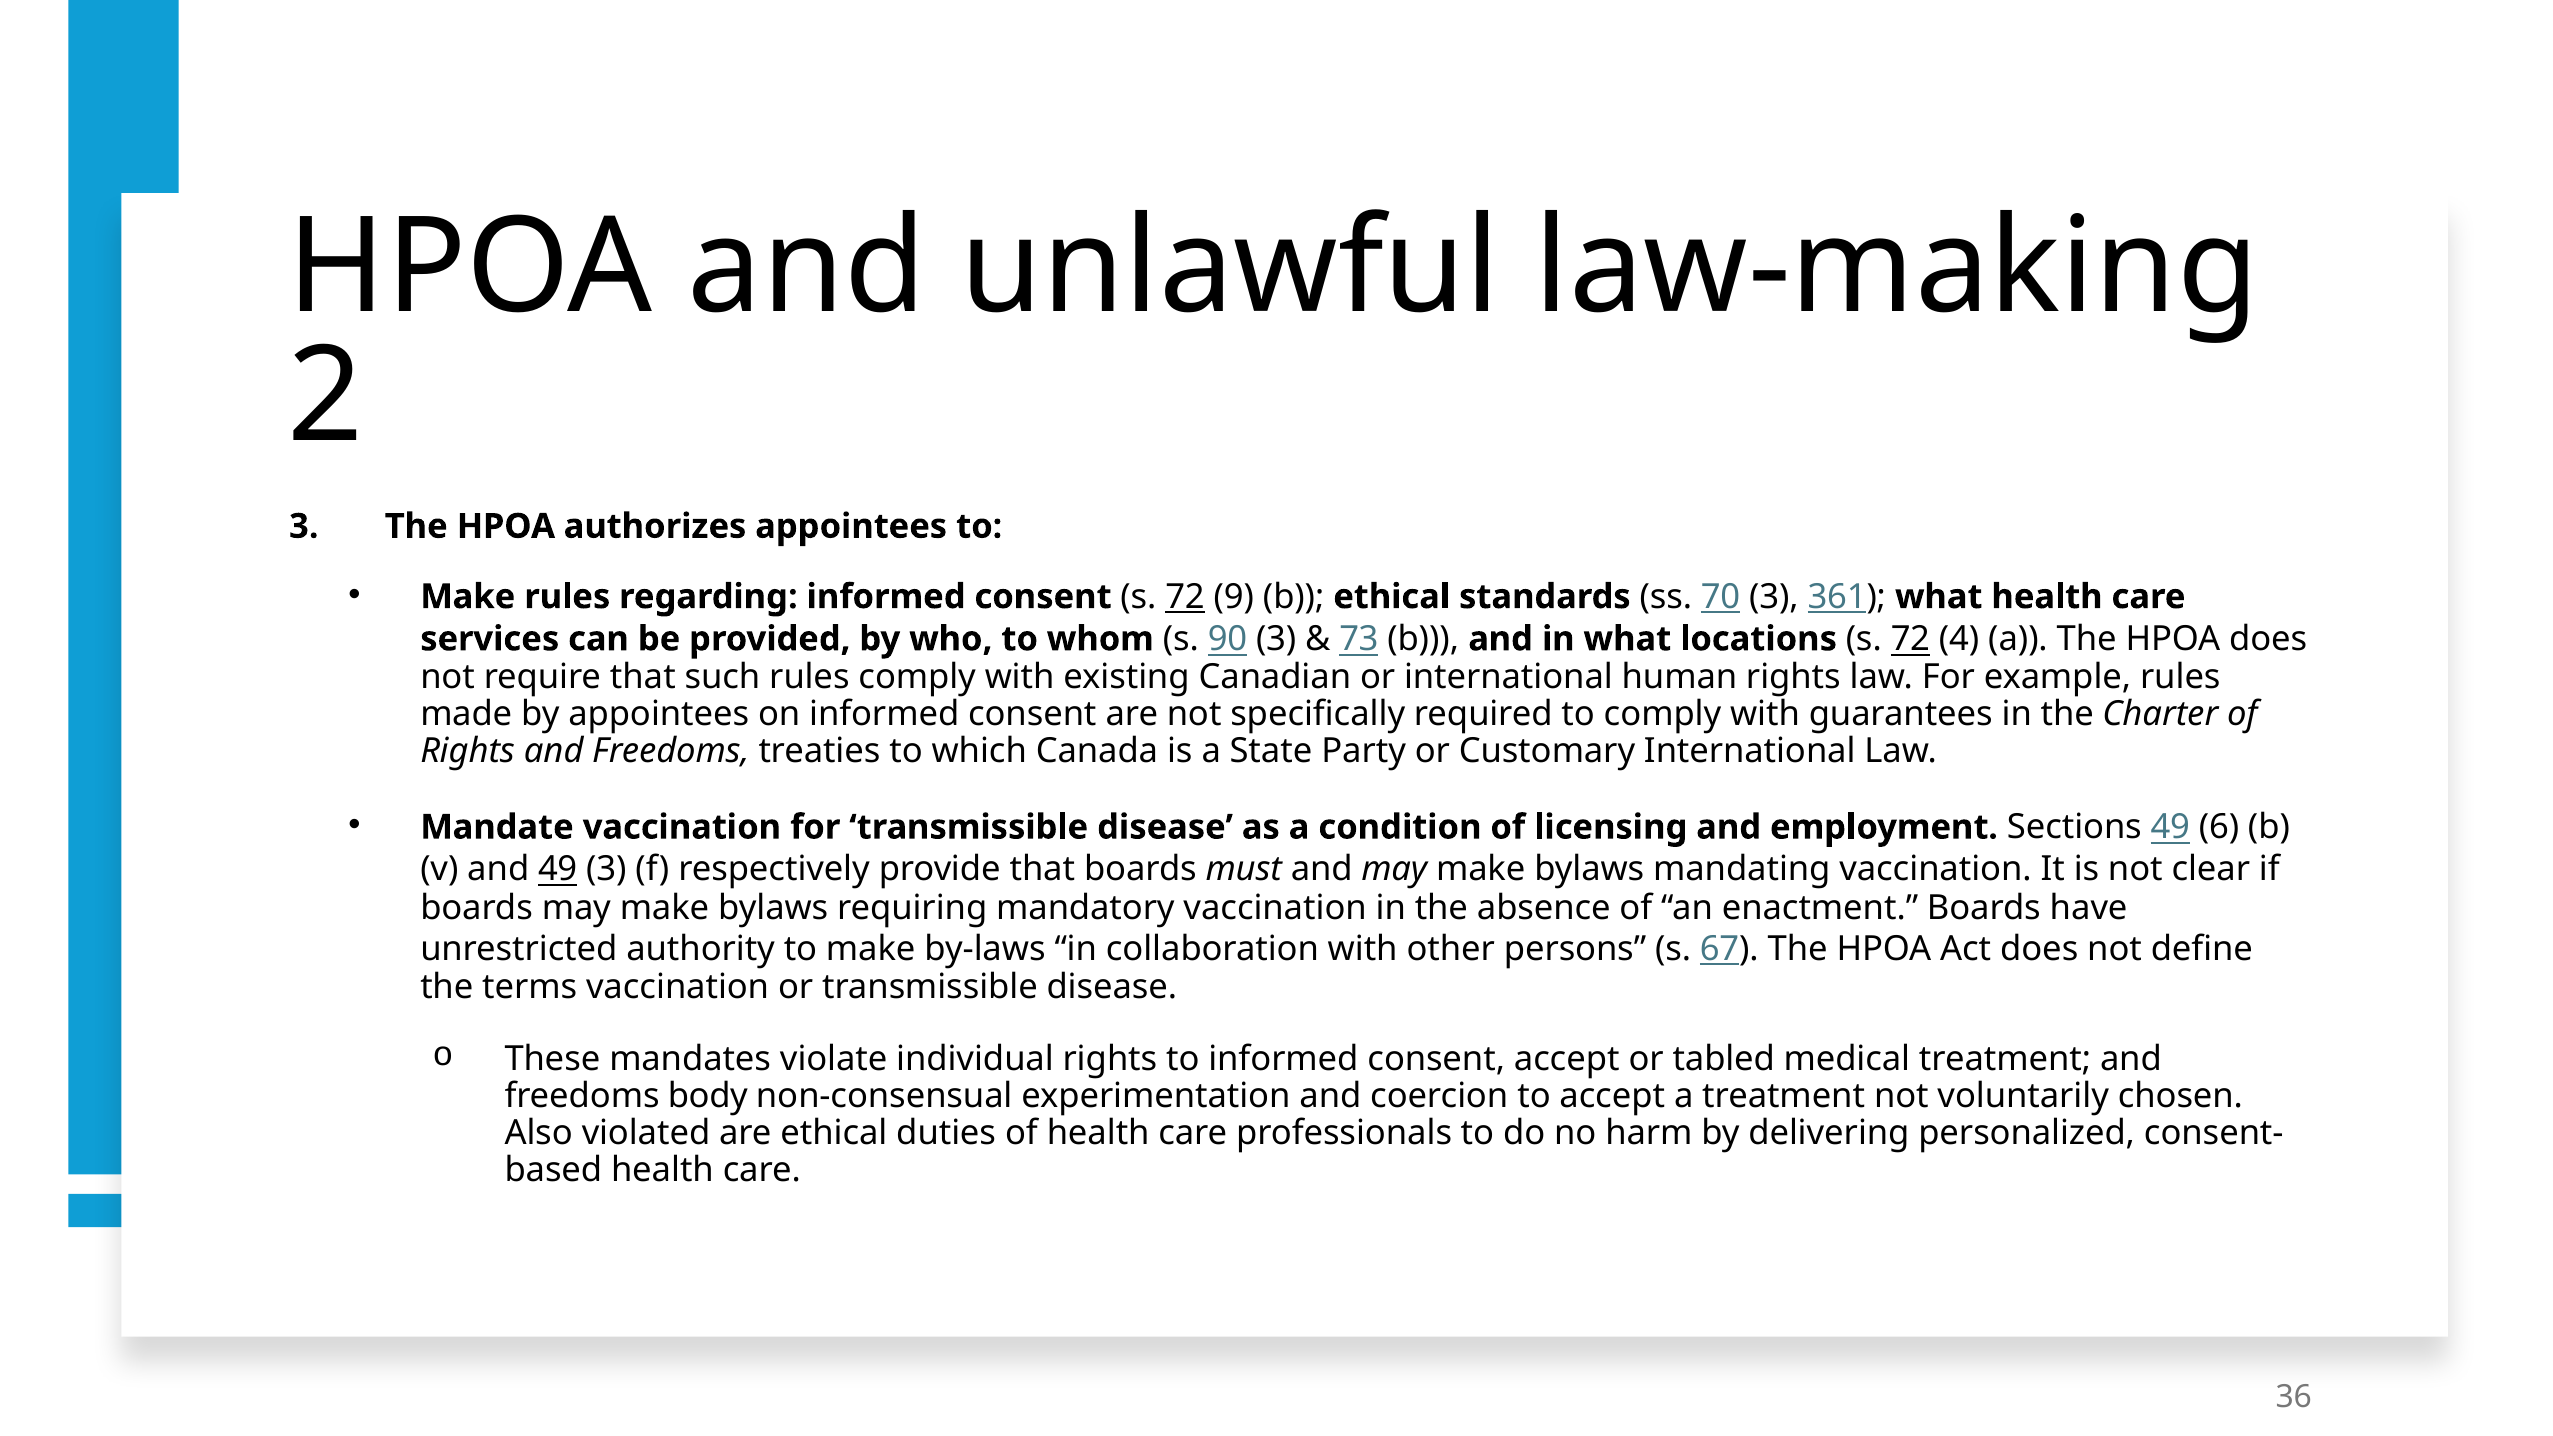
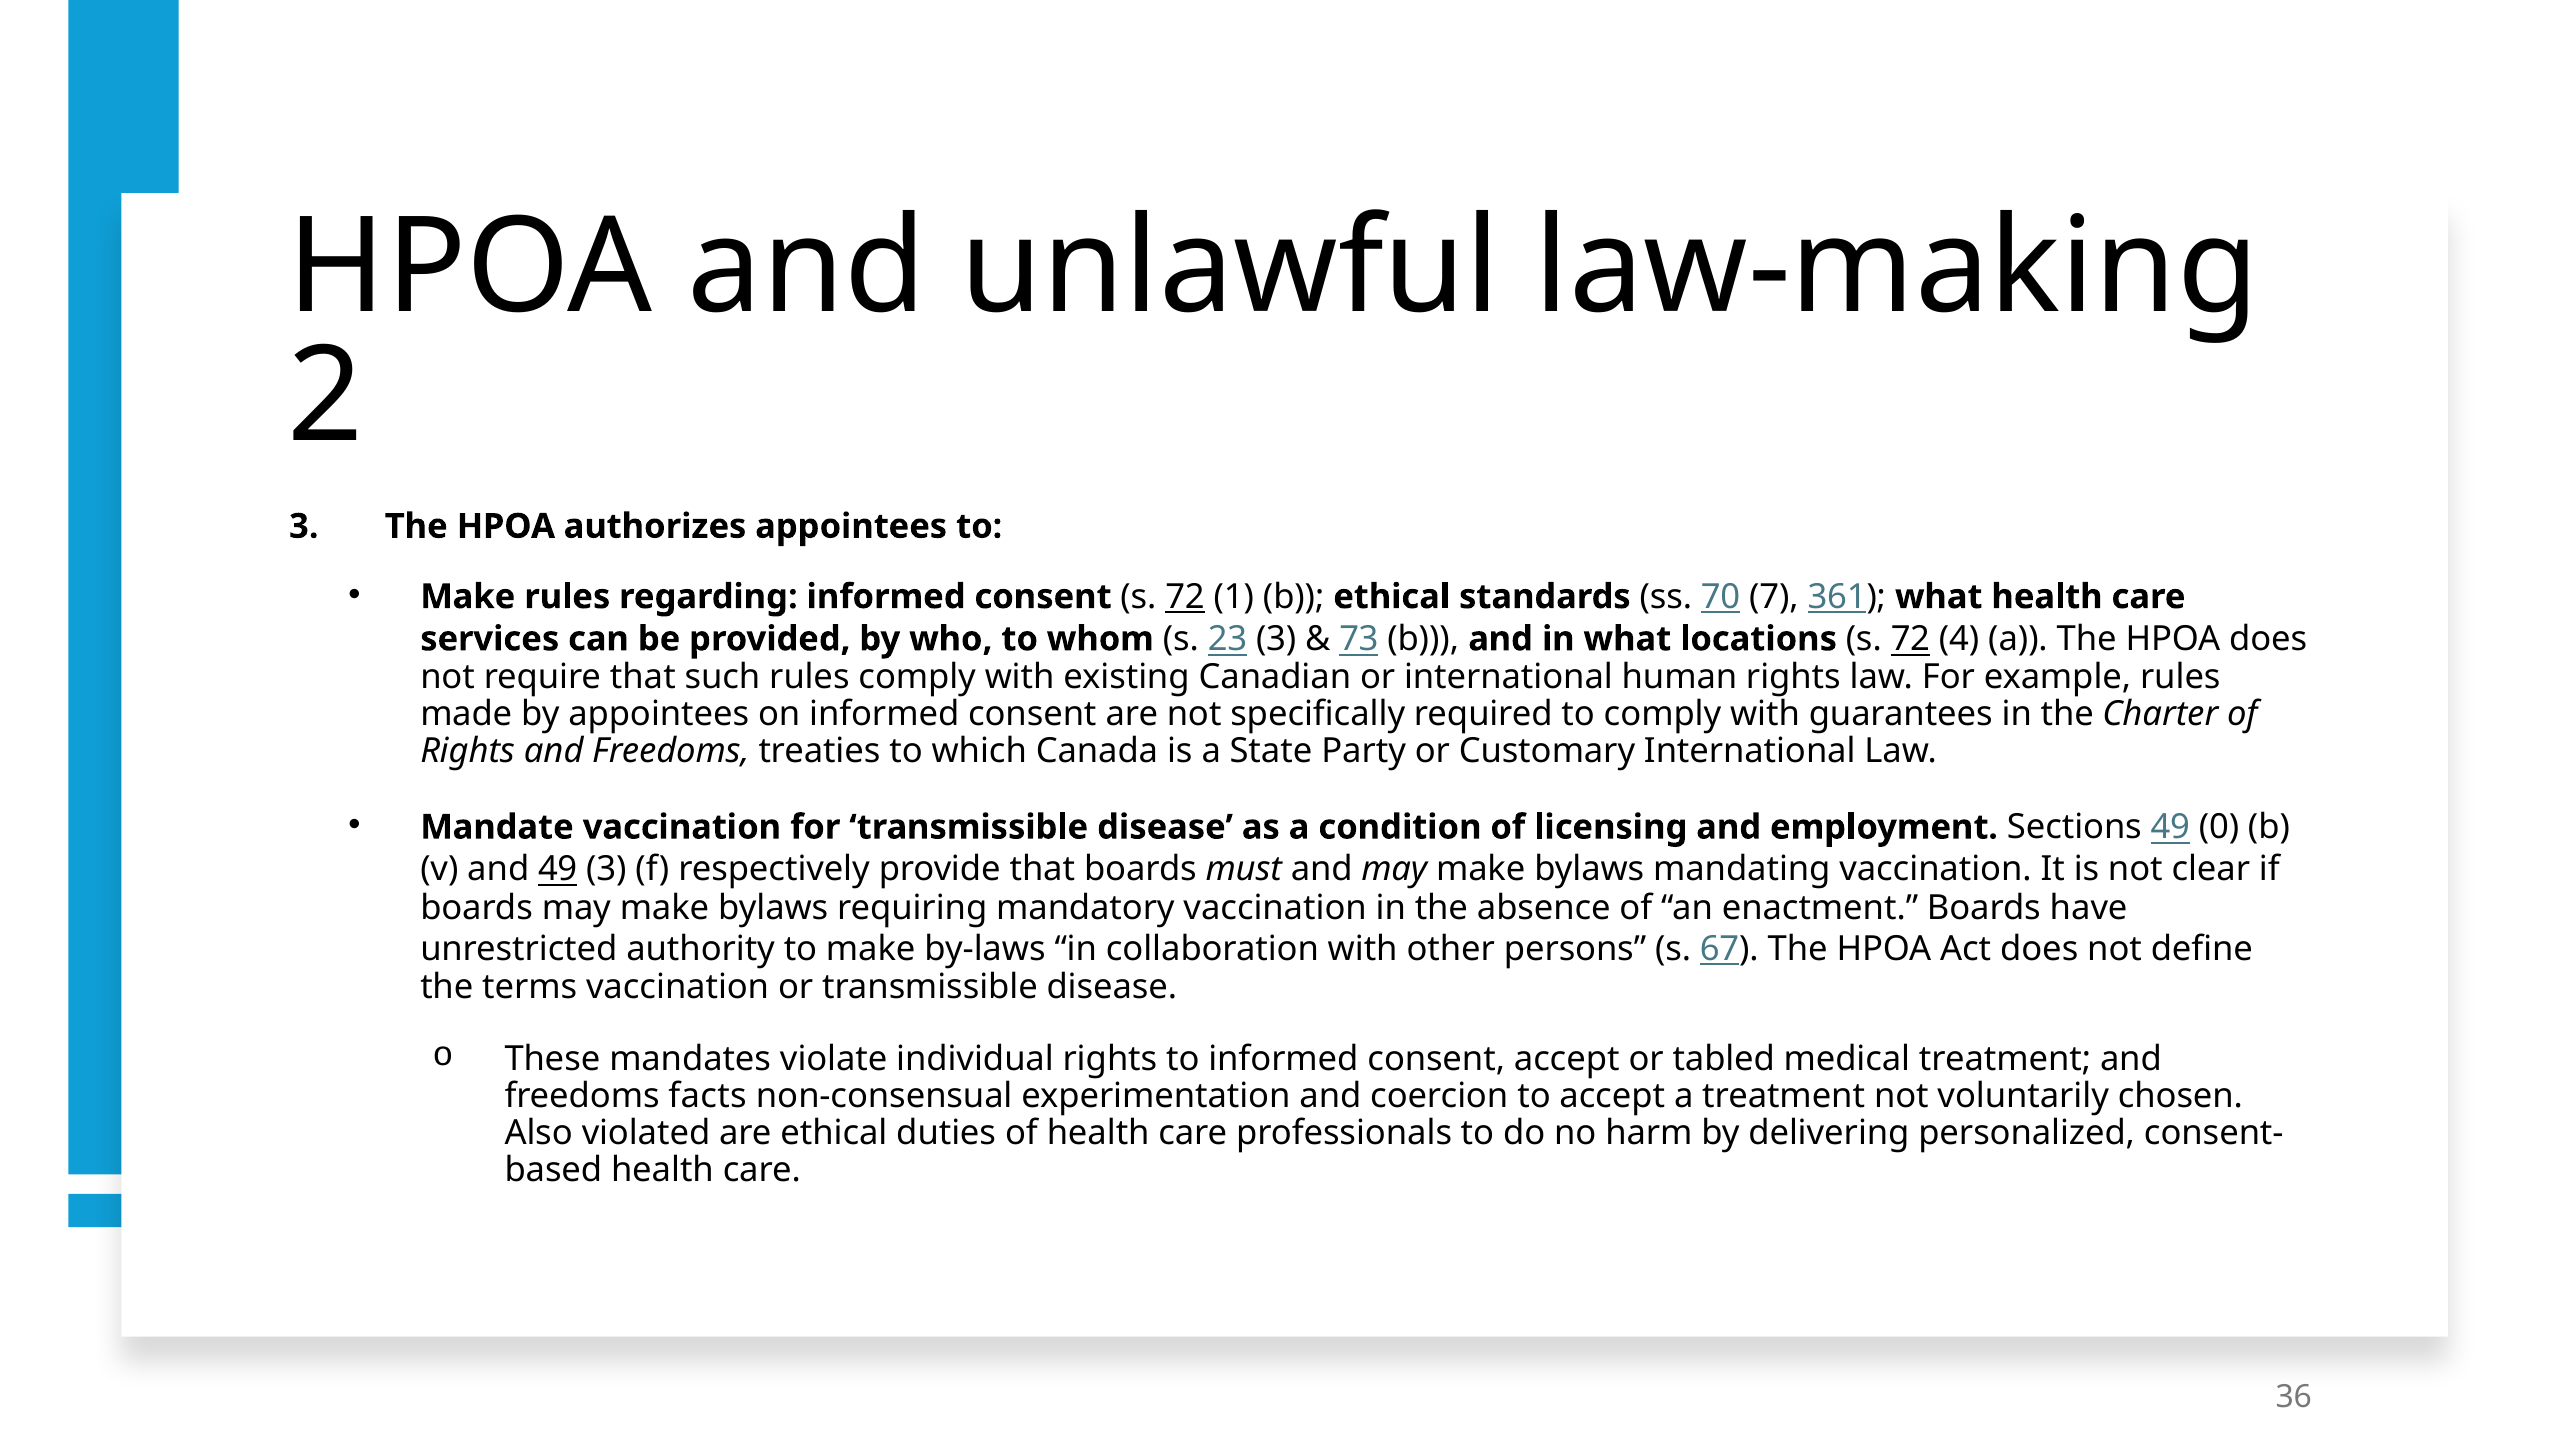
9: 9 -> 1 (1234, 597)
70 3: 3 -> 7 (1774, 597)
90: 90 -> 23 (1228, 639)
6: 6 -> 0 (2219, 827)
body: body -> facts (707, 1096)
